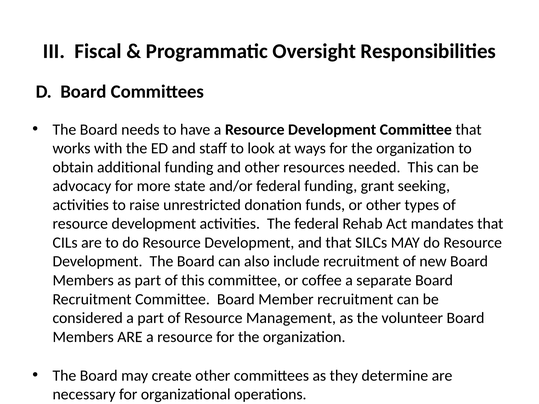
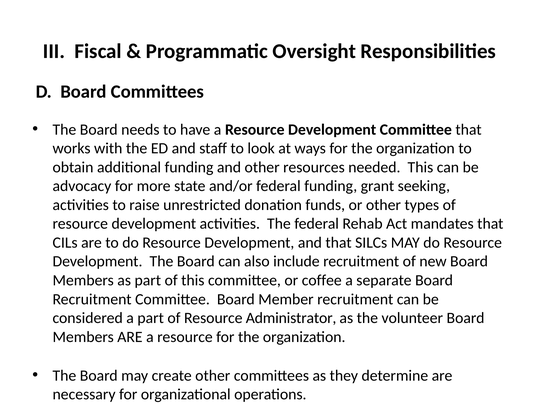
Management: Management -> Administrator (291, 318)
